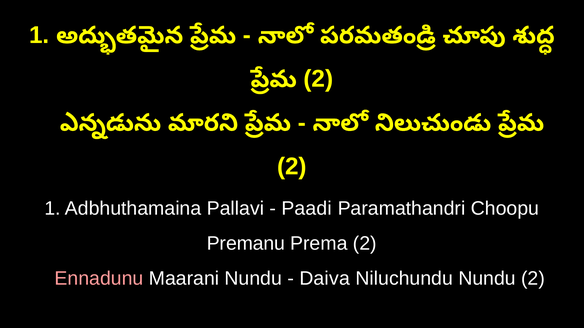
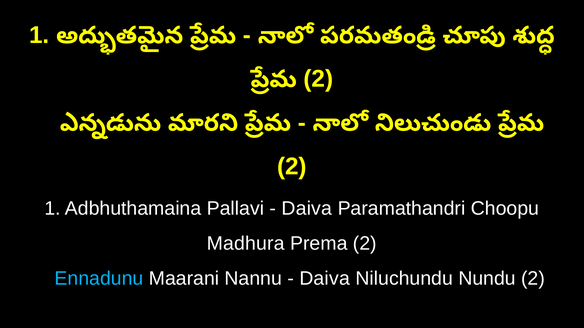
Paadi: Paadi -> Daiva (307, 209)
Premanu: Premanu -> Madhura (246, 244)
Ennadunu colour: pink -> light blue (99, 279)
Maarani Nundu: Nundu -> Nannu (253, 279)
